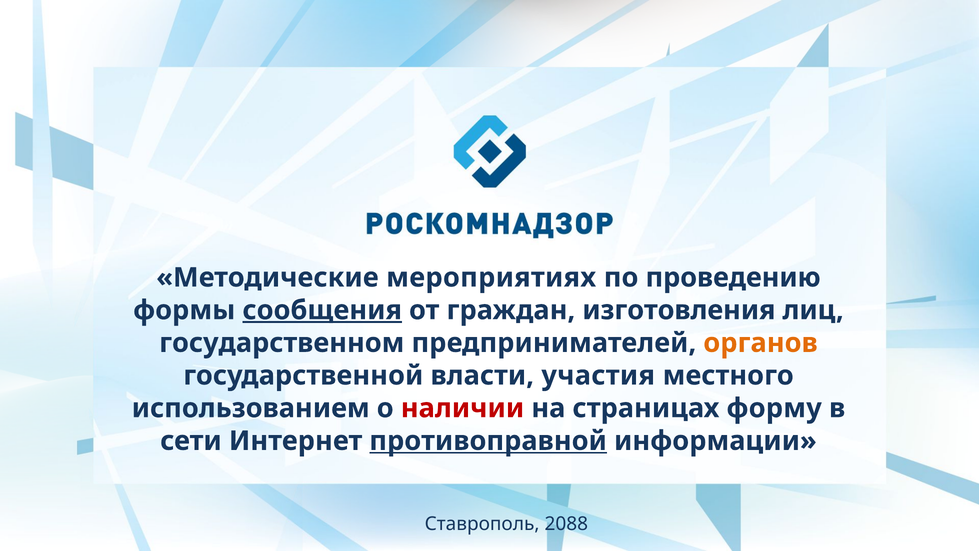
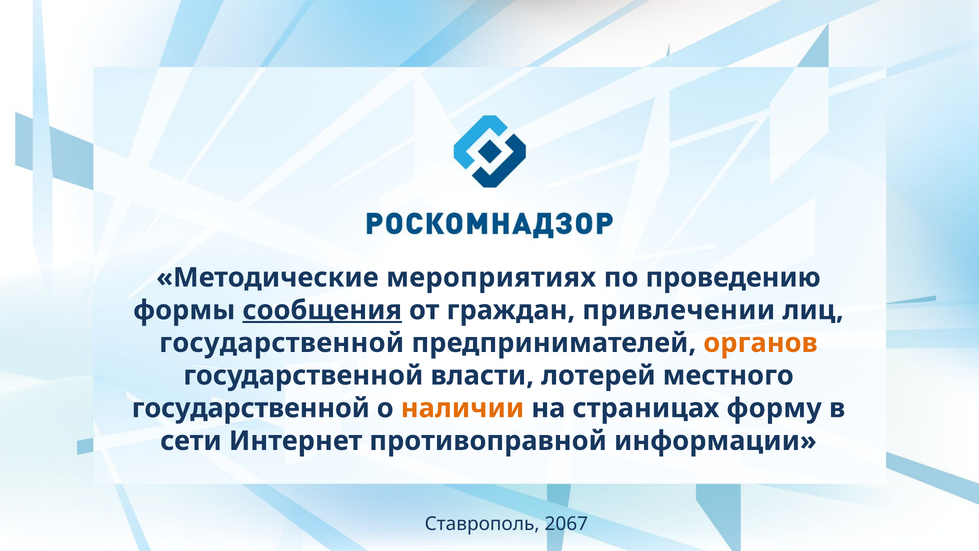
изготовления: изготовления -> привлечении (679, 310)
государственном: государственном -> государственной (282, 343)
участия: участия -> лотерей (598, 375)
использованием: использованием -> государственной (251, 408)
наличии colour: red -> orange (462, 408)
противоправной underline: present -> none (488, 441)
2088: 2088 -> 2067 (566, 523)
